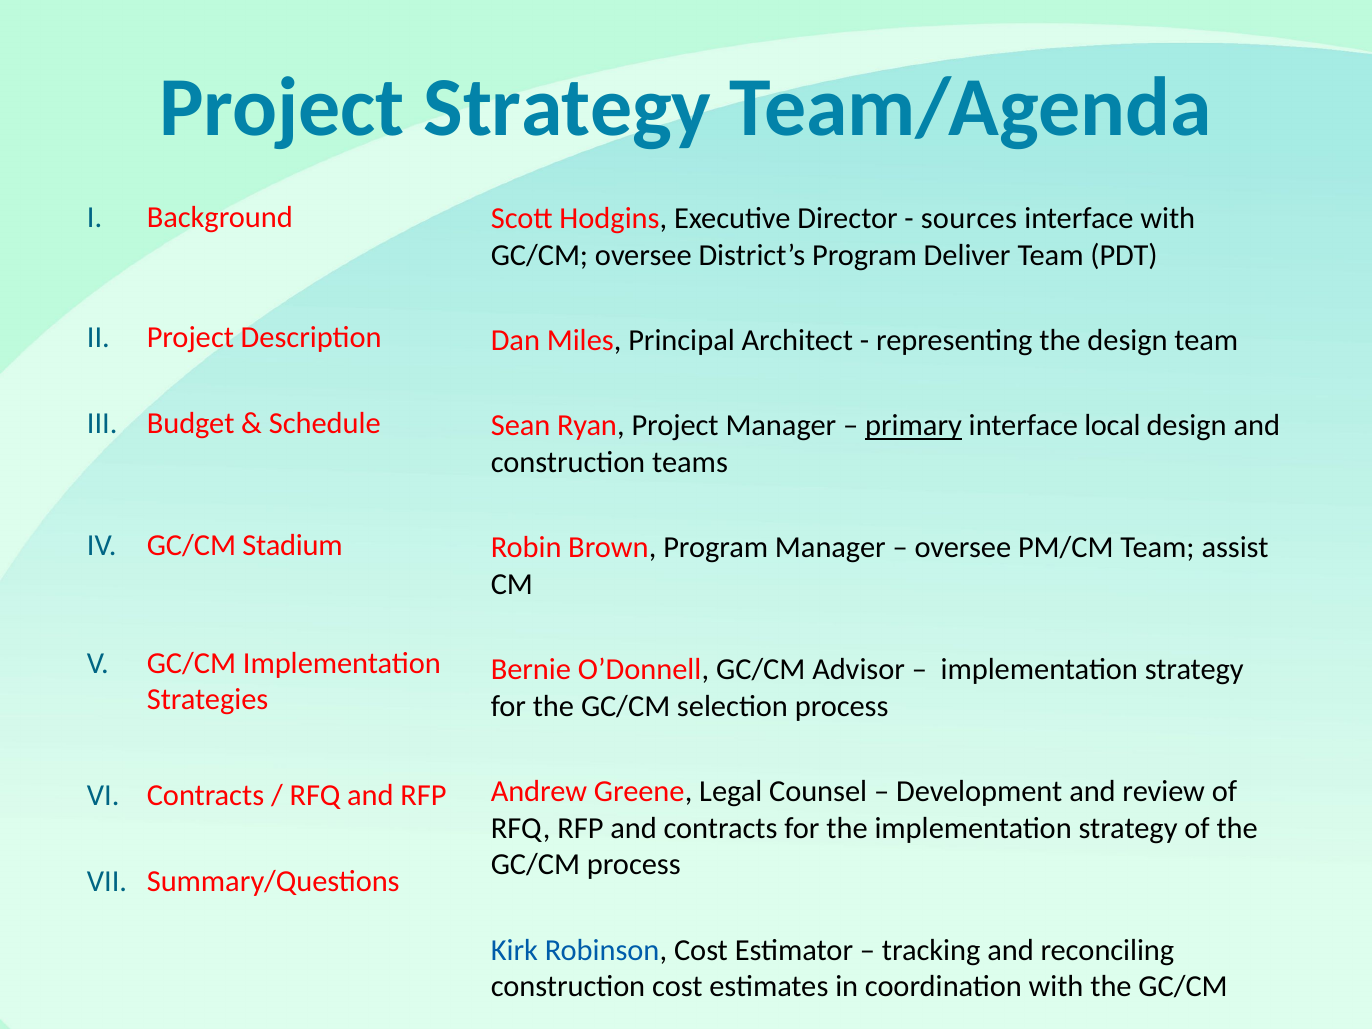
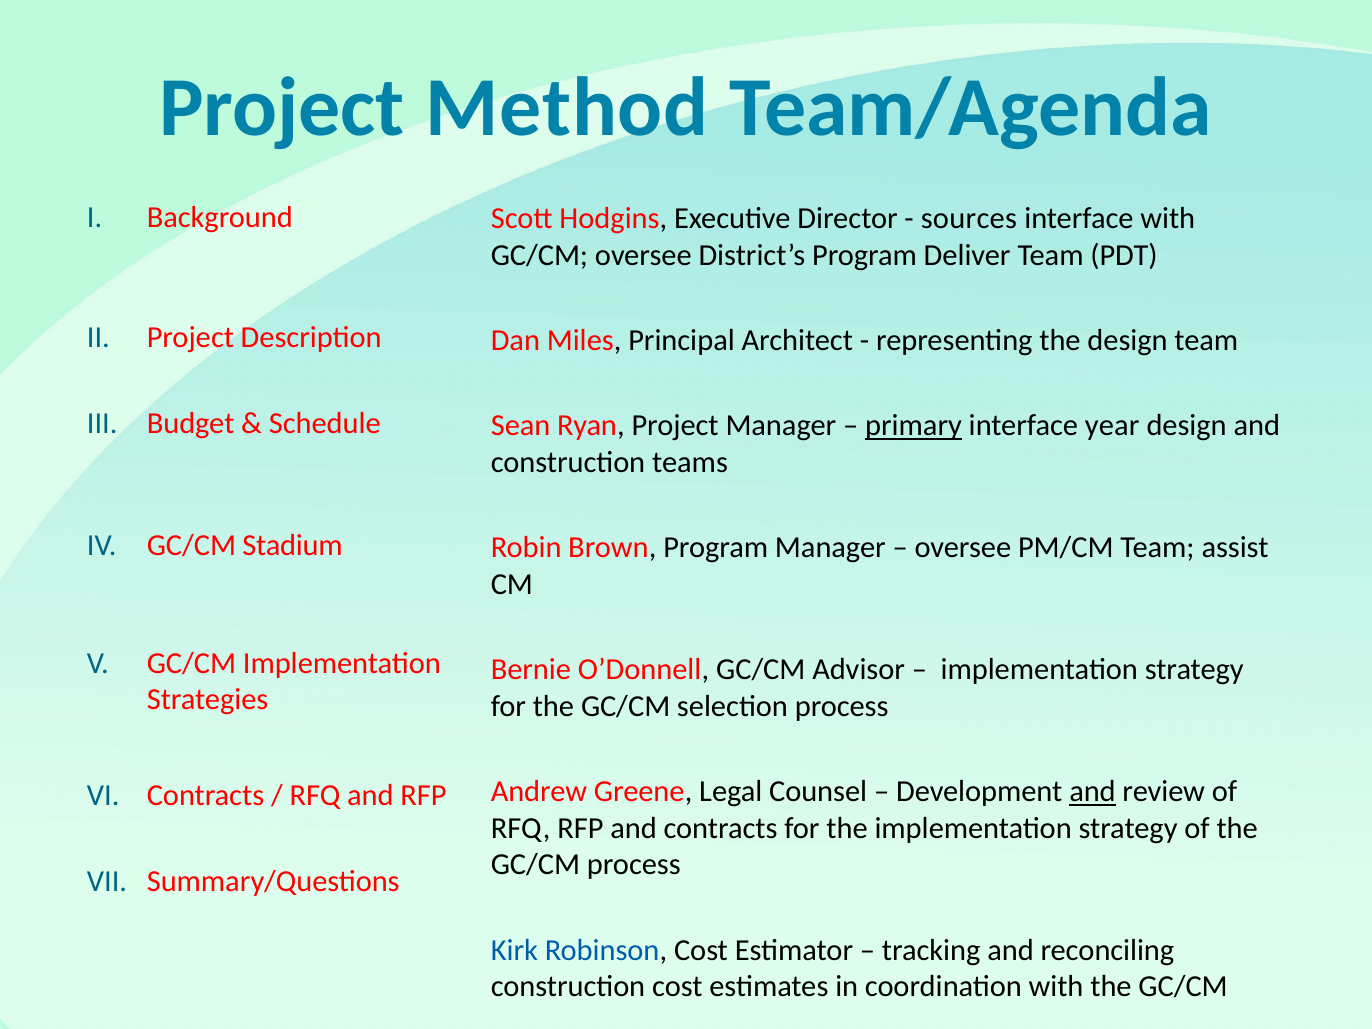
Project Strategy: Strategy -> Method (567, 107)
local: local -> year (1112, 426)
and underline: none -> present (1093, 792)
